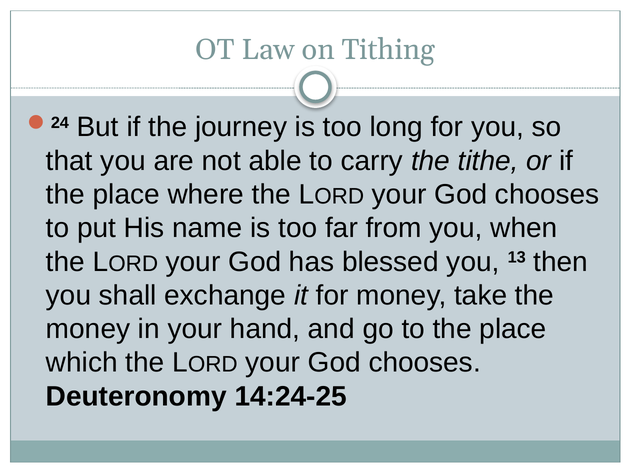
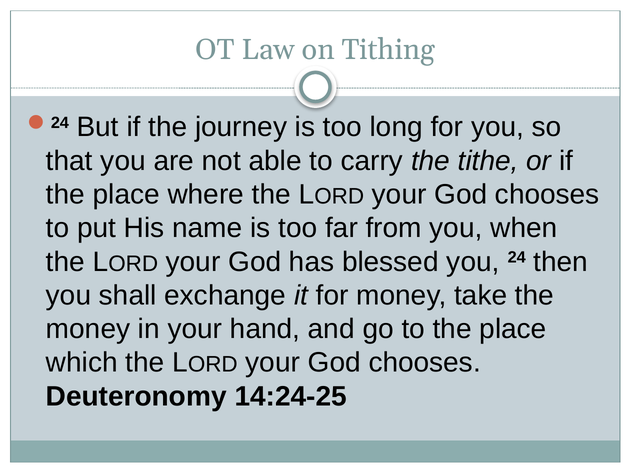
13: 13 -> 24 (517, 257)
